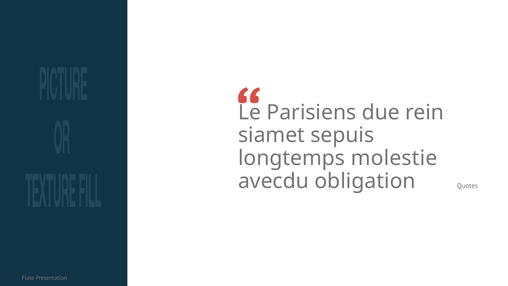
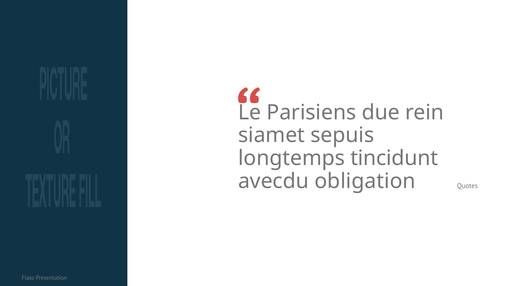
molestie: molestie -> tincidunt (394, 158)
